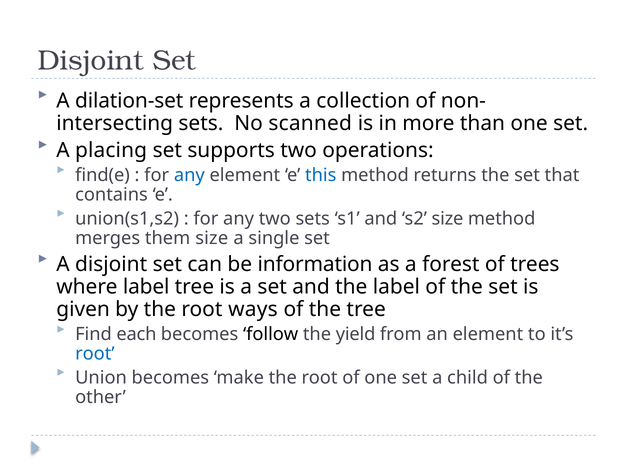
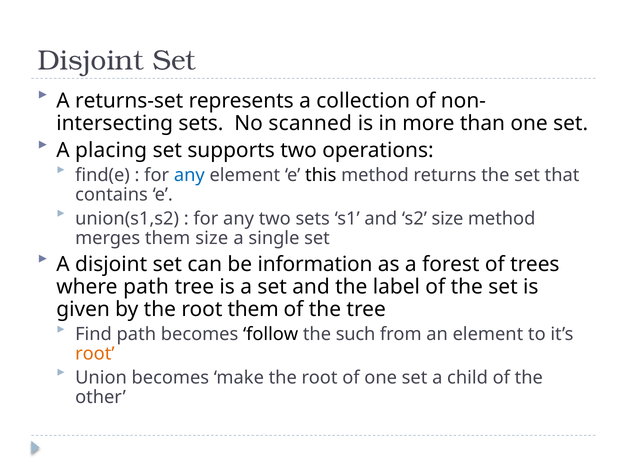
dilation-set: dilation-set -> returns-set (129, 101)
this colour: blue -> black (321, 175)
where label: label -> path (146, 287)
root ways: ways -> them (253, 310)
Find each: each -> path (136, 334)
yield: yield -> such (356, 334)
root colour: blue -> orange (95, 354)
